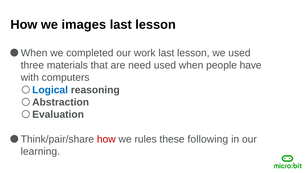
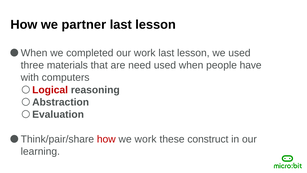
images: images -> partner (84, 25)
Logical colour: blue -> red (50, 90)
we rules: rules -> work (146, 139)
following: following -> construct (208, 139)
